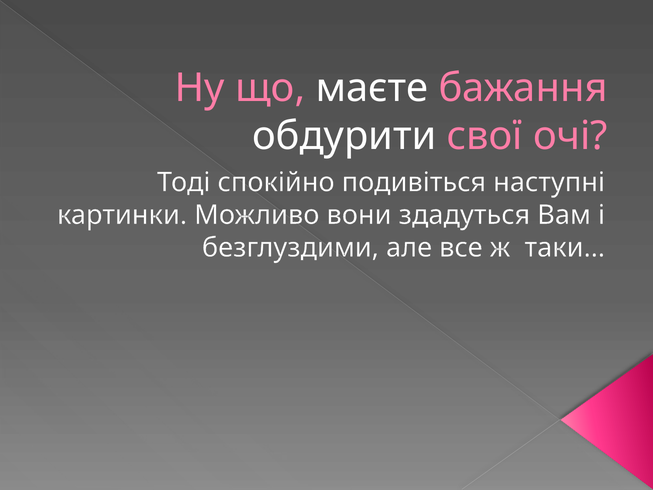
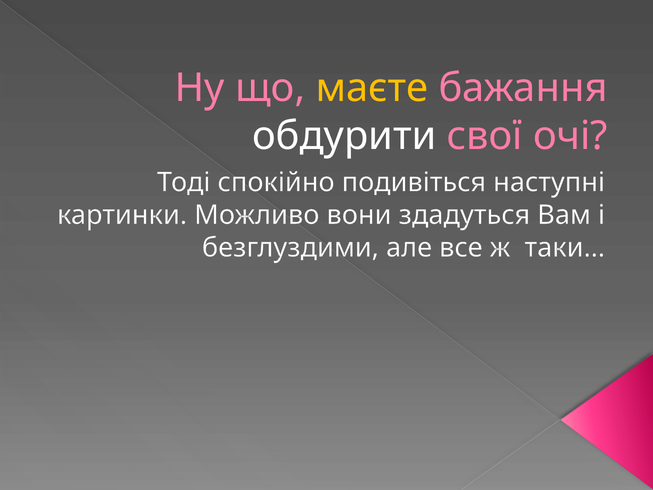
маєте colour: white -> yellow (372, 88)
